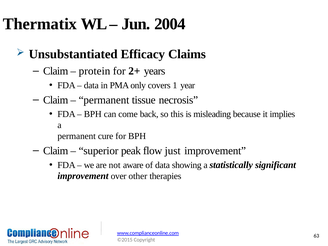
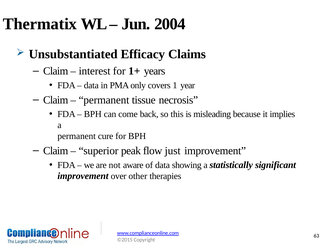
protein: protein -> interest (95, 71)
2+: 2+ -> 1+ (134, 71)
